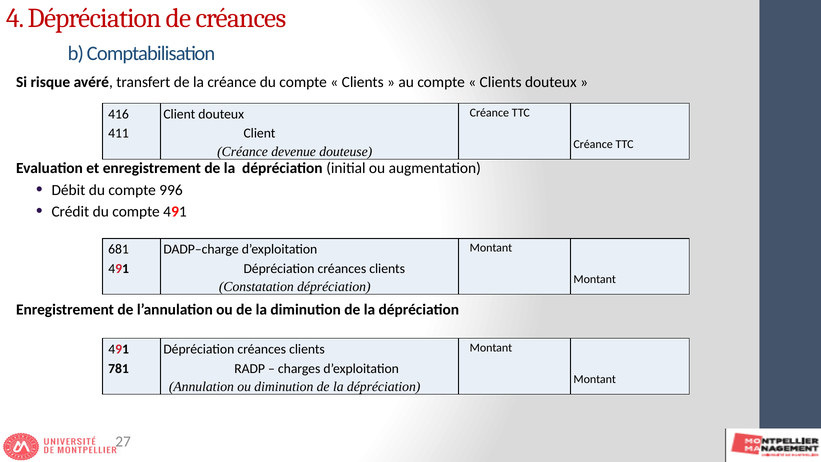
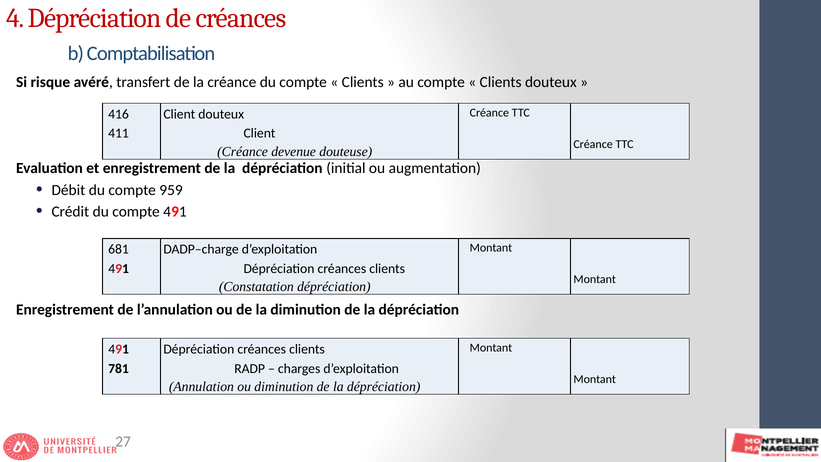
996: 996 -> 959 (171, 190)
